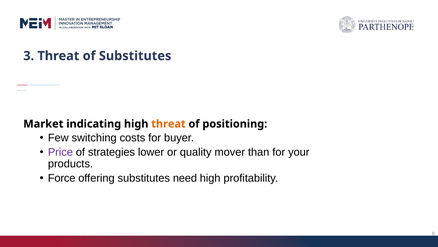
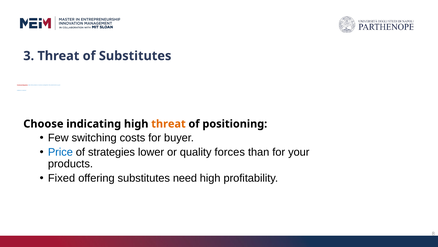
Market: Market -> Choose (43, 124)
Price colour: purple -> blue (60, 152)
mover: mover -> forces (230, 152)
Force: Force -> Fixed (62, 178)
